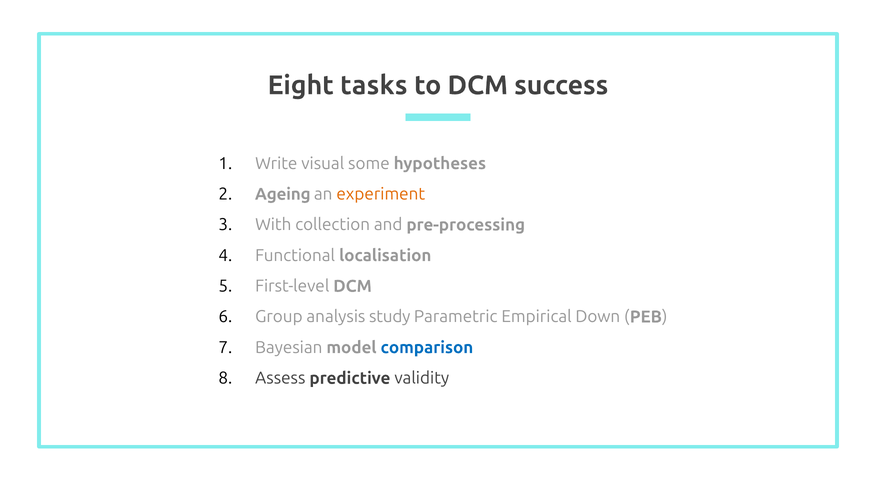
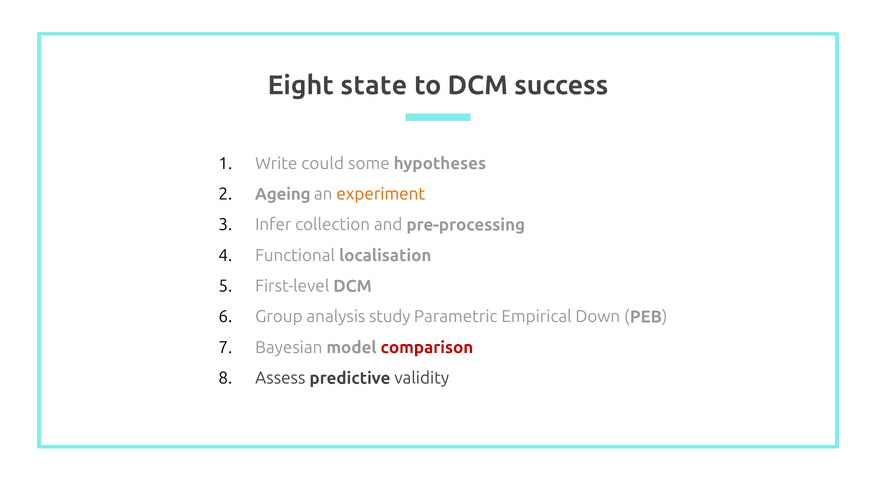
tasks: tasks -> state (374, 85)
visual: visual -> could (323, 163)
With: With -> Infer (273, 225)
comparison colour: blue -> red (427, 347)
